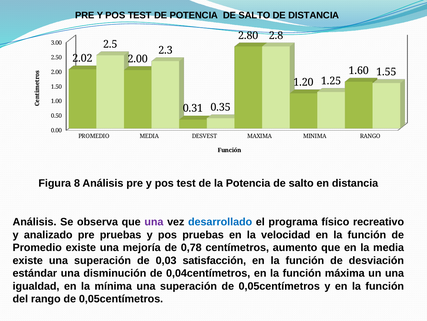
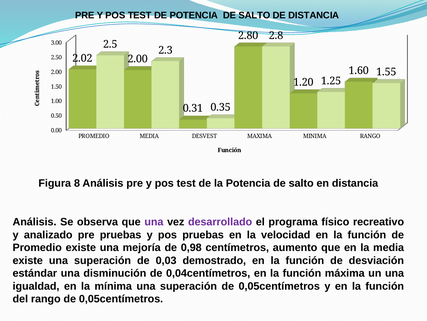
desarrollado colour: blue -> purple (220, 221)
0,78: 0,78 -> 0,98 (191, 247)
satisfacción: satisfacción -> demostrado (214, 260)
